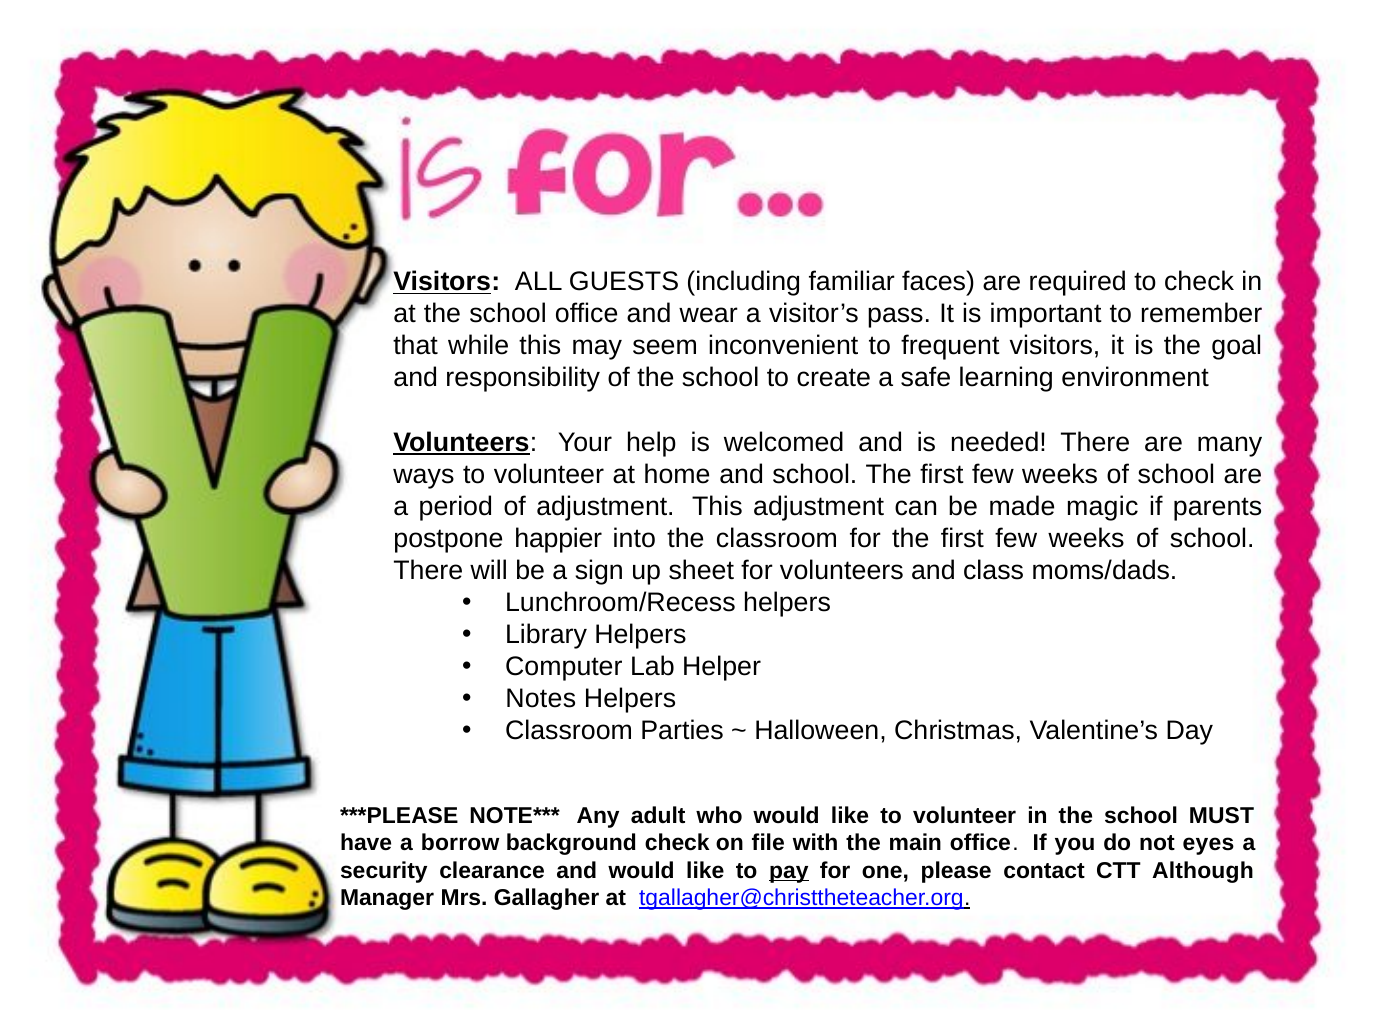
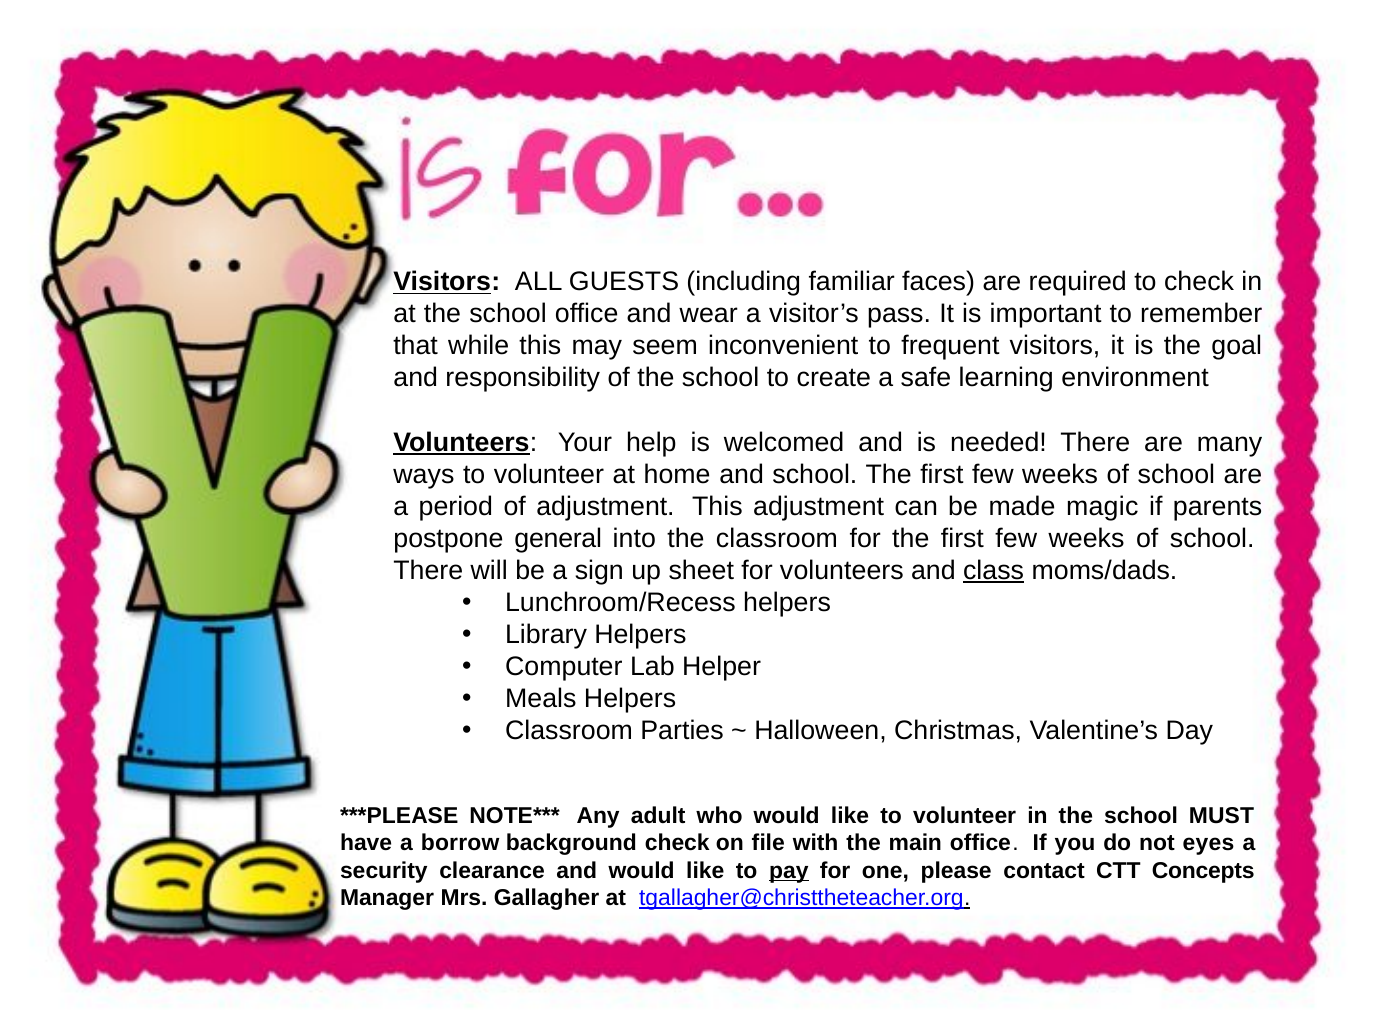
happier: happier -> general (558, 539)
class underline: none -> present (994, 571)
Notes: Notes -> Meals (541, 699)
Although: Although -> Concepts (1203, 871)
